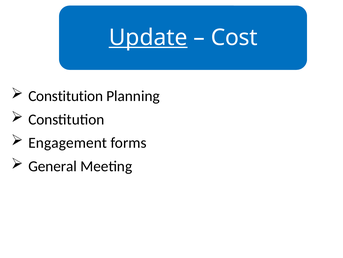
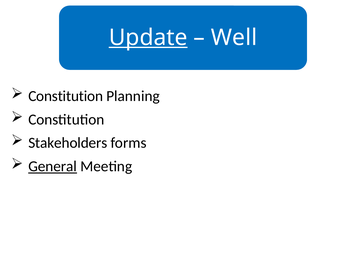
Cost: Cost -> Well (234, 37)
Engagement: Engagement -> Stakeholders (68, 142)
General underline: none -> present (53, 166)
